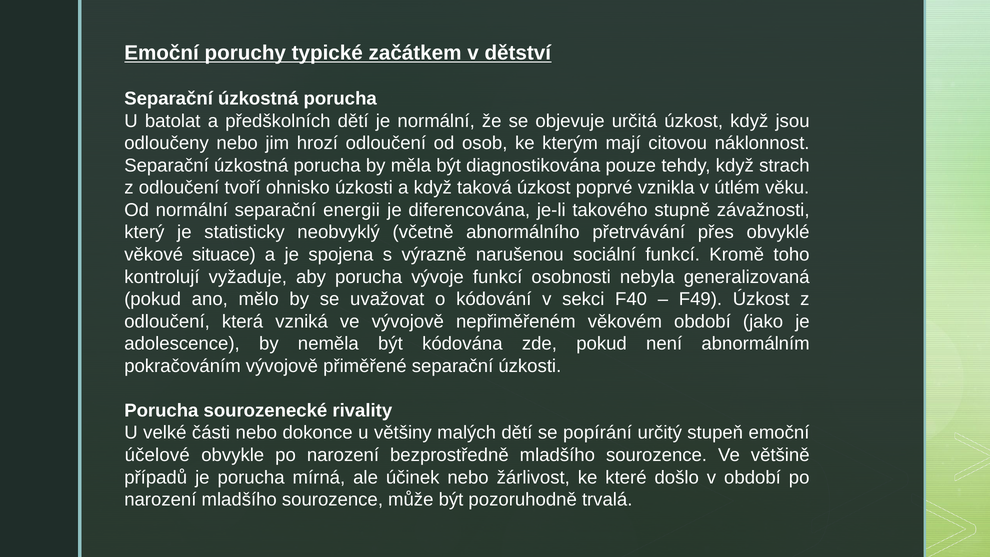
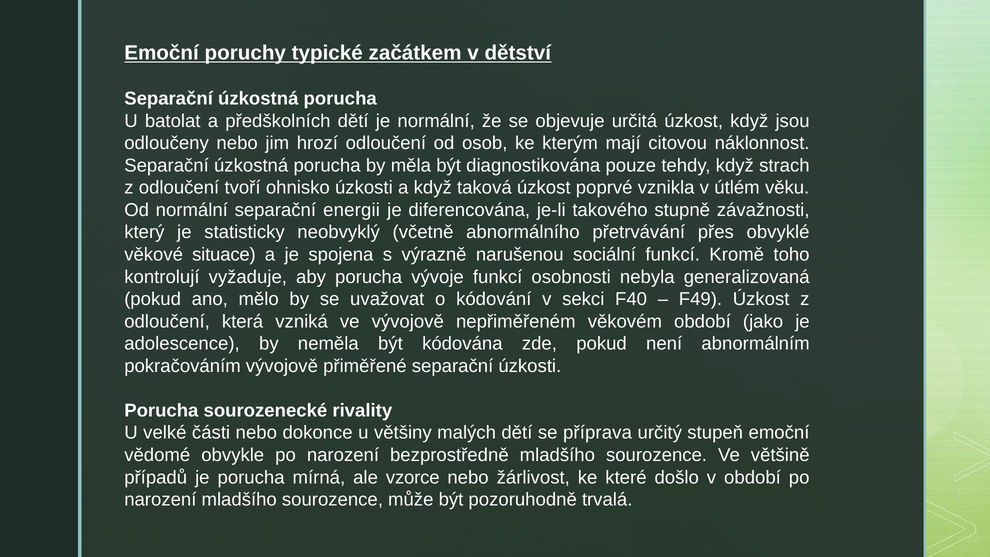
popírání: popírání -> příprava (597, 433)
účelové: účelové -> vědomé (157, 455)
účinek: účinek -> vzorce (413, 477)
